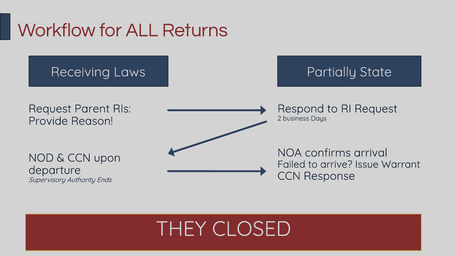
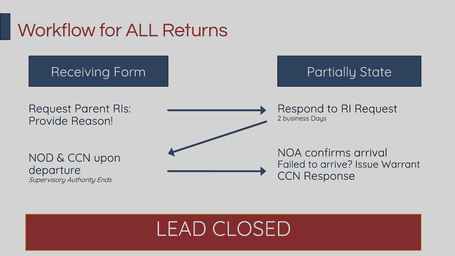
Laws: Laws -> Form (130, 72)
THEY: THEY -> LEAD (181, 229)
